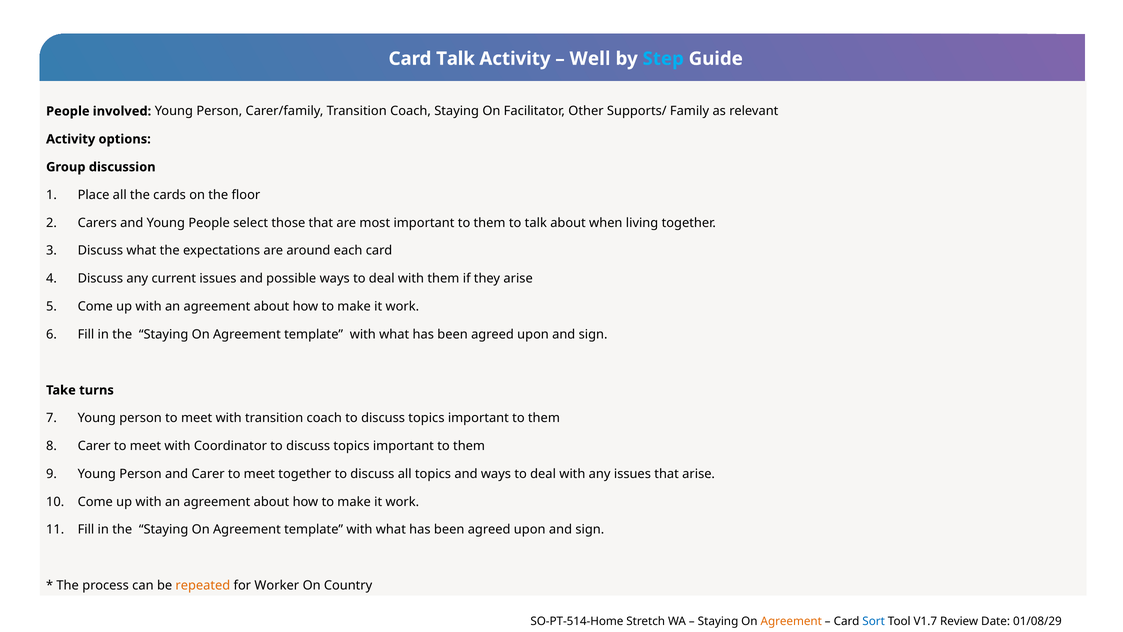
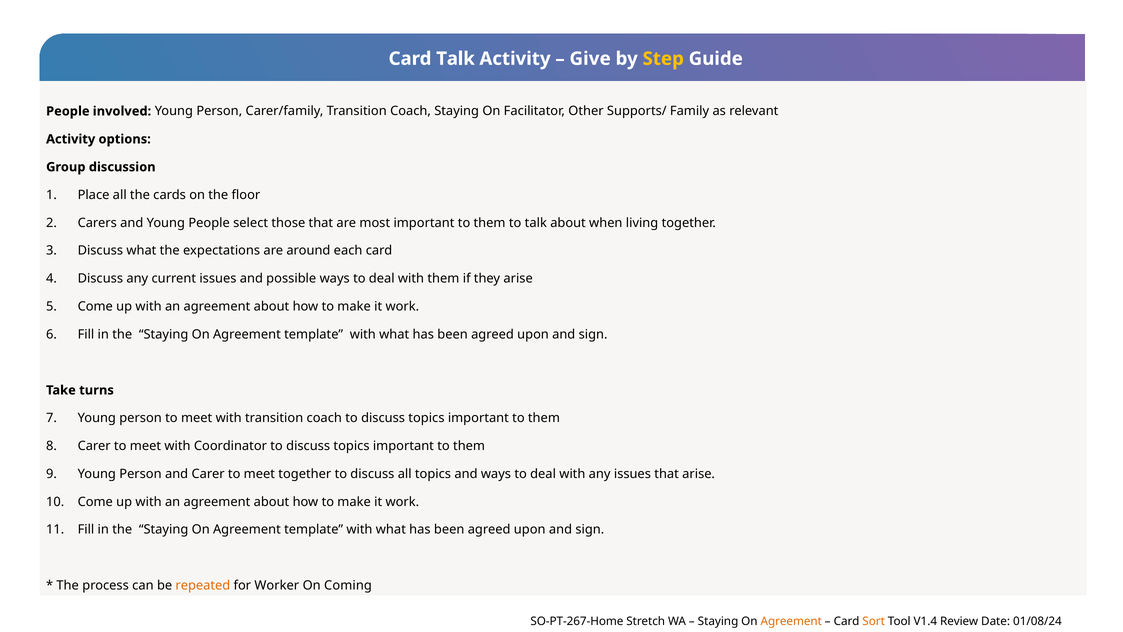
Well: Well -> Give (590, 59)
Step colour: light blue -> yellow (663, 59)
Country: Country -> Coming (348, 585)
SO-PT-514-Home: SO-PT-514-Home -> SO-PT-267-Home (577, 621)
Sort colour: blue -> orange (874, 621)
V1.7: V1.7 -> V1.4 (925, 621)
01/08/29: 01/08/29 -> 01/08/24 (1037, 621)
